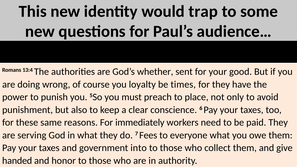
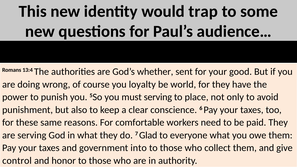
times: times -> world (183, 84)
must preach: preach -> serving (158, 97)
immediately: immediately -> comfortable (140, 122)
Fees: Fees -> Glad (148, 135)
handed: handed -> control (17, 161)
